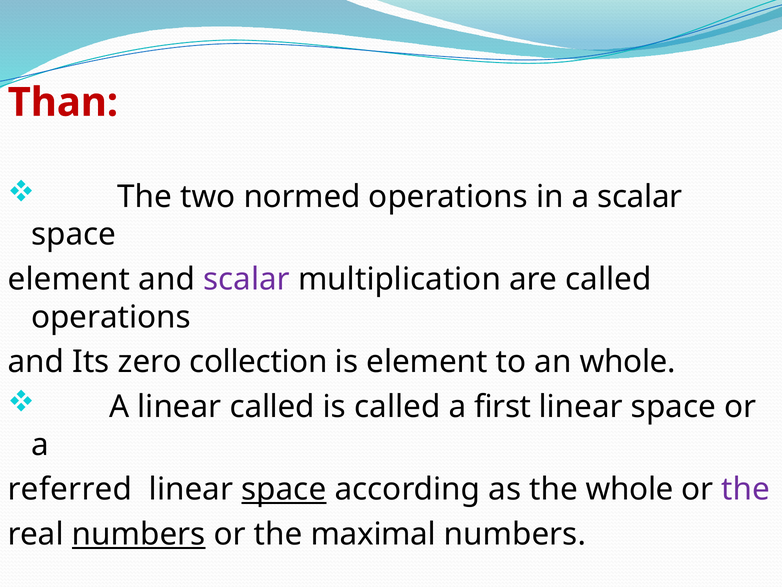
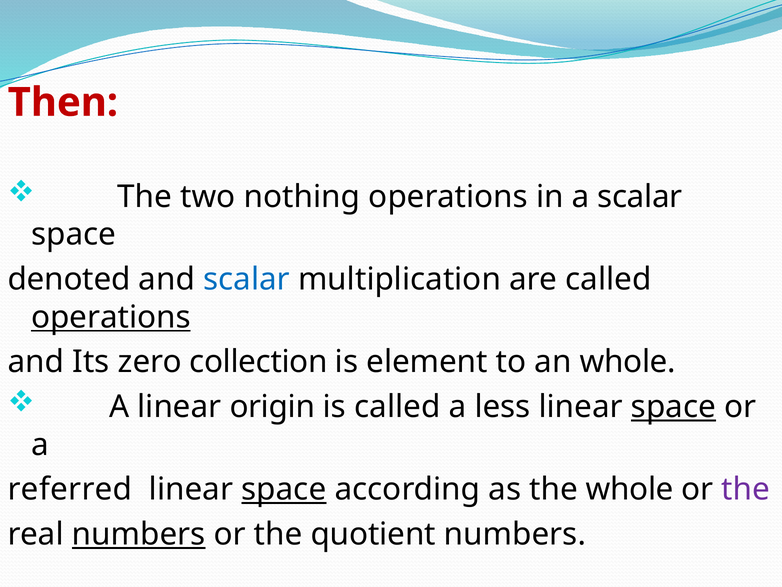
Than: Than -> Then (63, 102)
normed: normed -> nothing (302, 197)
element: element -> denoted (69, 279)
scalar colour: purple -> blue (246, 279)
operations underline: none -> present (111, 317)
linear called: called -> origin (272, 406)
first: first -> less (503, 406)
space underline: none -> present (673, 406)
maximal: maximal -> quotient (373, 534)
